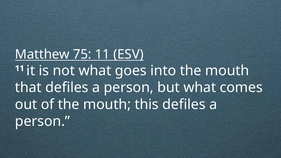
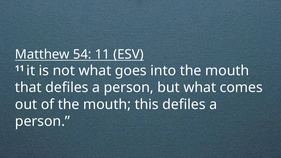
75: 75 -> 54 (82, 54)
